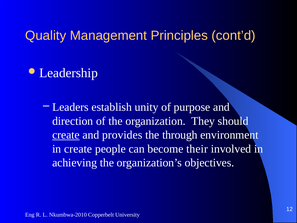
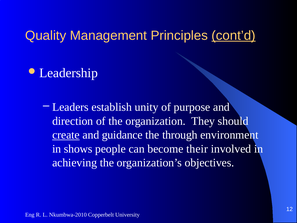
cont’d underline: none -> present (234, 36)
provides: provides -> guidance (122, 135)
in create: create -> shows (78, 149)
